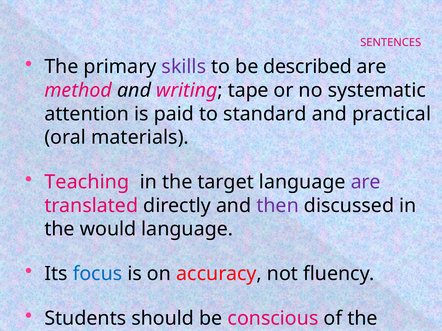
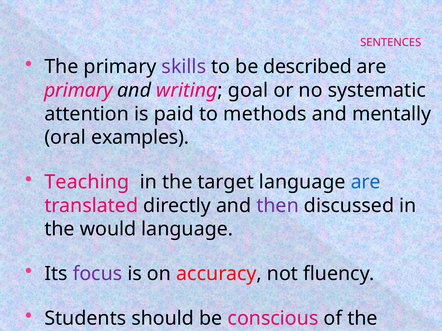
method: method -> primary (78, 90)
tape: tape -> goal (248, 90)
standard: standard -> methods (265, 114)
practical: practical -> mentally (392, 114)
materials: materials -> examples (140, 138)
are colour: purple -> blue (366, 182)
focus colour: blue -> purple (97, 274)
